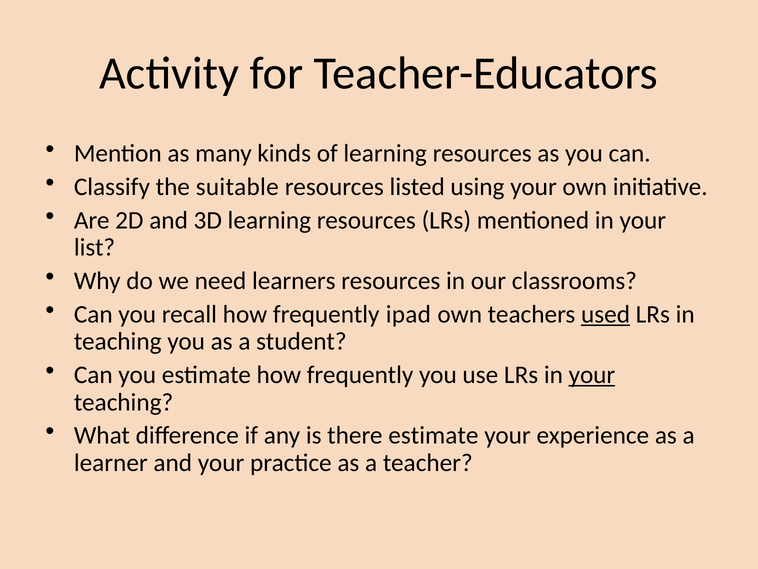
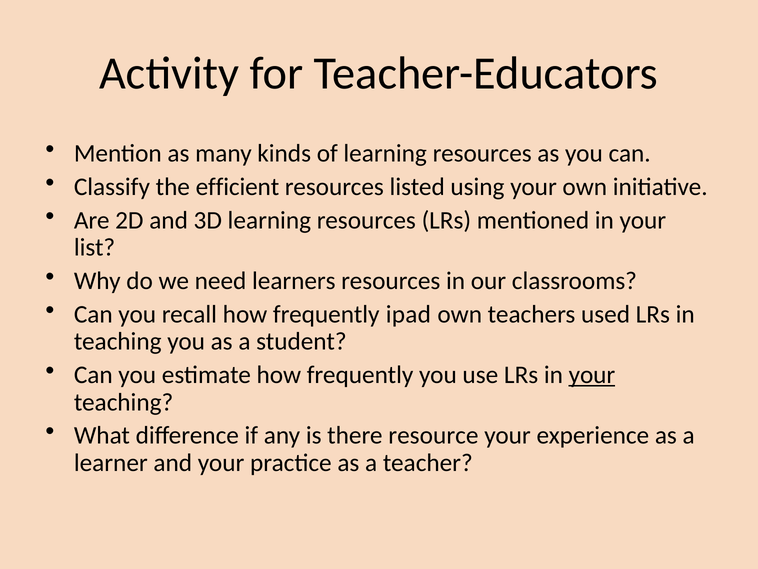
suitable: suitable -> efficient (237, 187)
used underline: present -> none (606, 314)
there estimate: estimate -> resource (433, 435)
